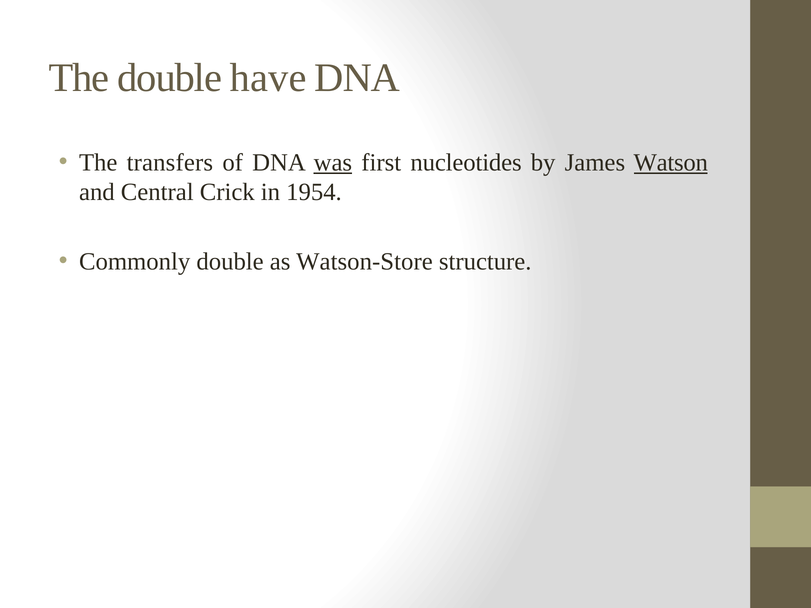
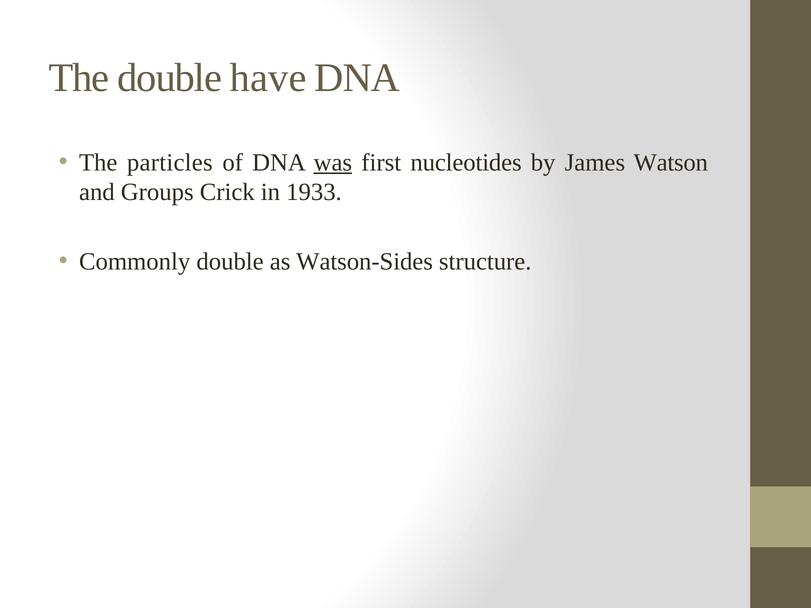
transfers: transfers -> particles (170, 163)
Watson underline: present -> none (671, 163)
Central: Central -> Groups (157, 192)
1954: 1954 -> 1933 (314, 192)
Watson-Store: Watson-Store -> Watson-Sides (365, 262)
